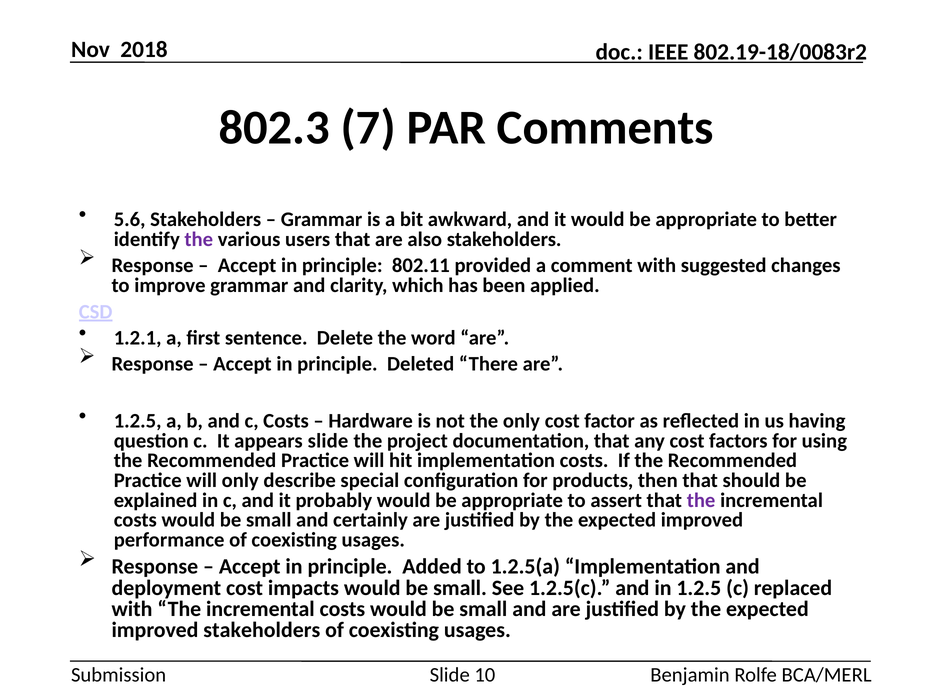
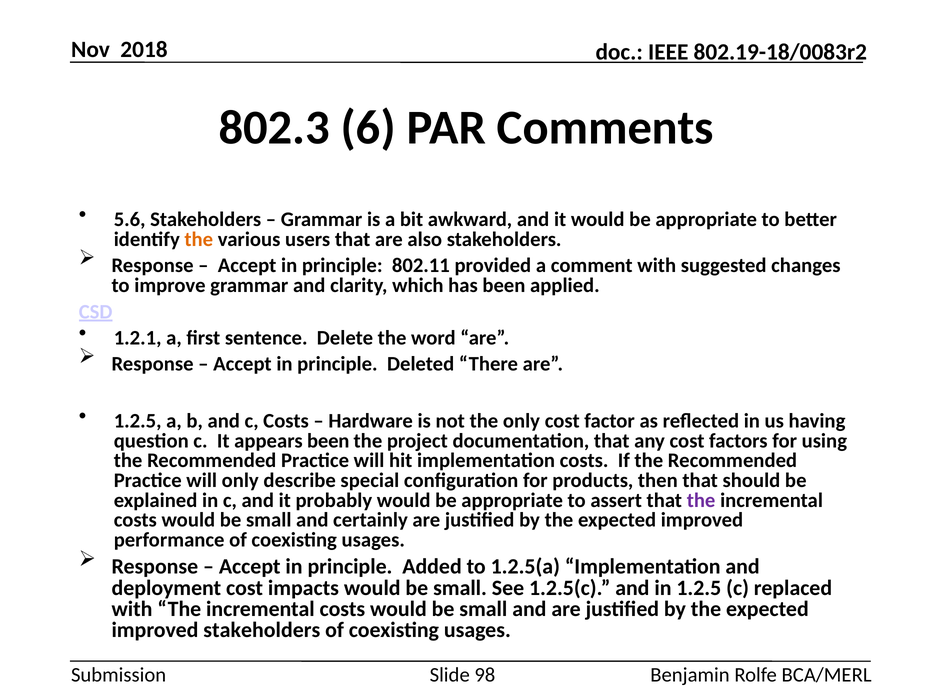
7: 7 -> 6 (368, 128)
the colour: purple -> orange (199, 239)
appears slide: slide -> been (328, 441)
10: 10 -> 98 (485, 675)
